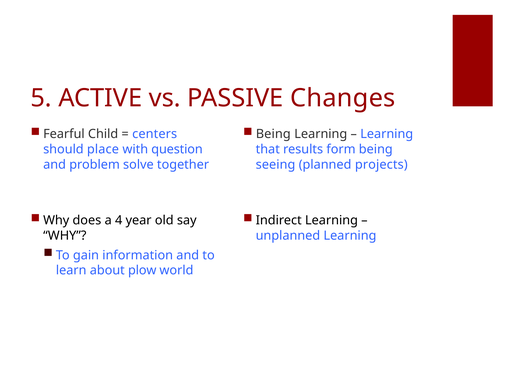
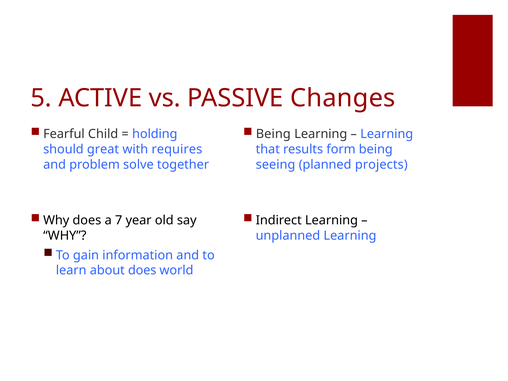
centers: centers -> holding (155, 134)
place: place -> great (103, 149)
question: question -> requires (177, 149)
4: 4 -> 7 (119, 220)
about plow: plow -> does (142, 270)
